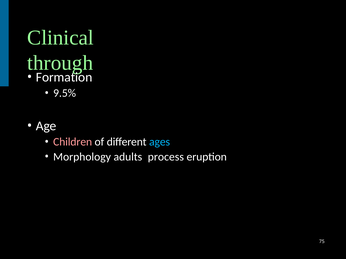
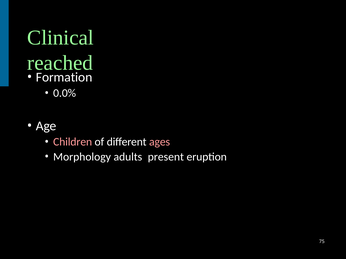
through: through -> reached (60, 63)
9.5%: 9.5% -> 0.0% (65, 93)
ages colour: light blue -> pink (160, 142)
process: process -> present (166, 157)
